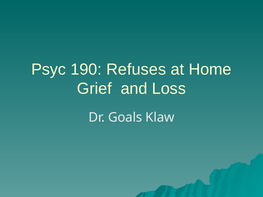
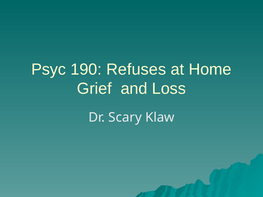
Goals: Goals -> Scary (125, 118)
